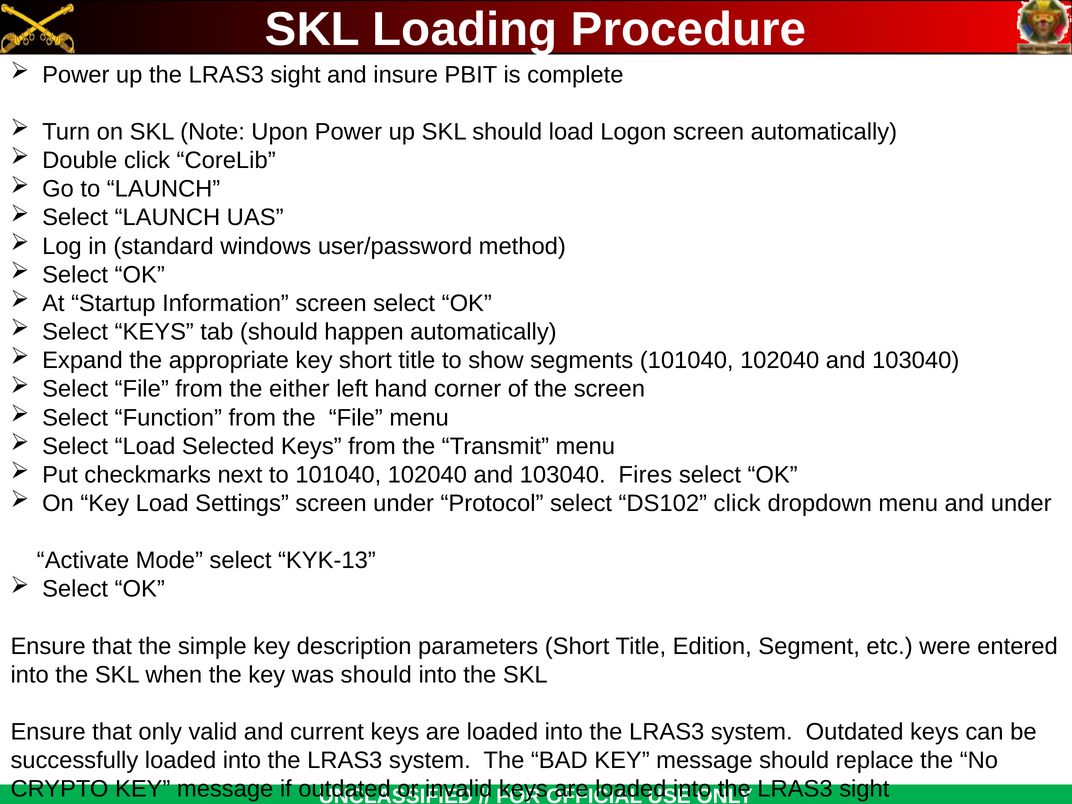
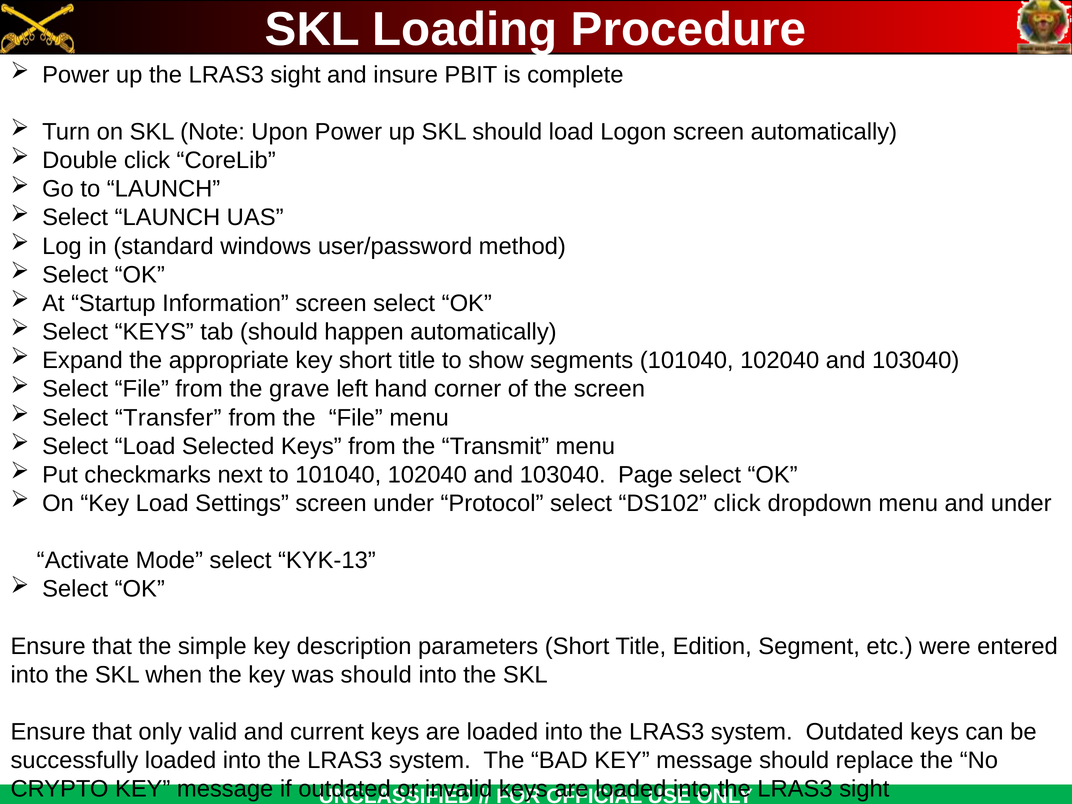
either: either -> grave (299, 389)
Function: Function -> Transfer (168, 418)
Fires: Fires -> Page (646, 475)
